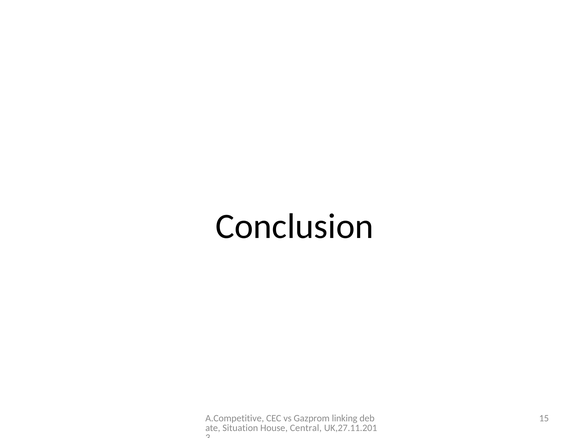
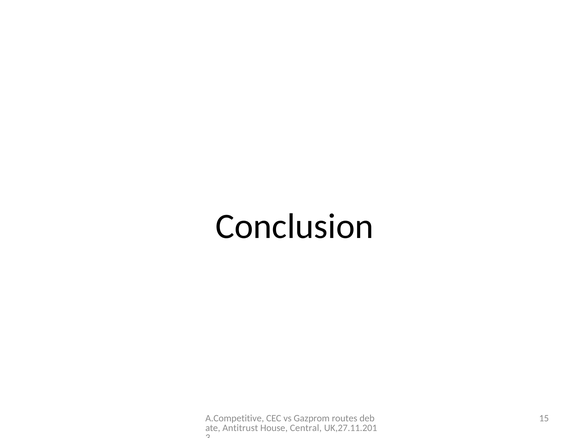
linking: linking -> routes (345, 418)
Situation: Situation -> Antitrust (240, 428)
